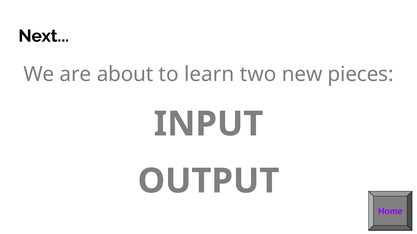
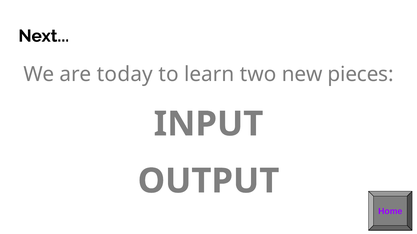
about: about -> today (125, 74)
